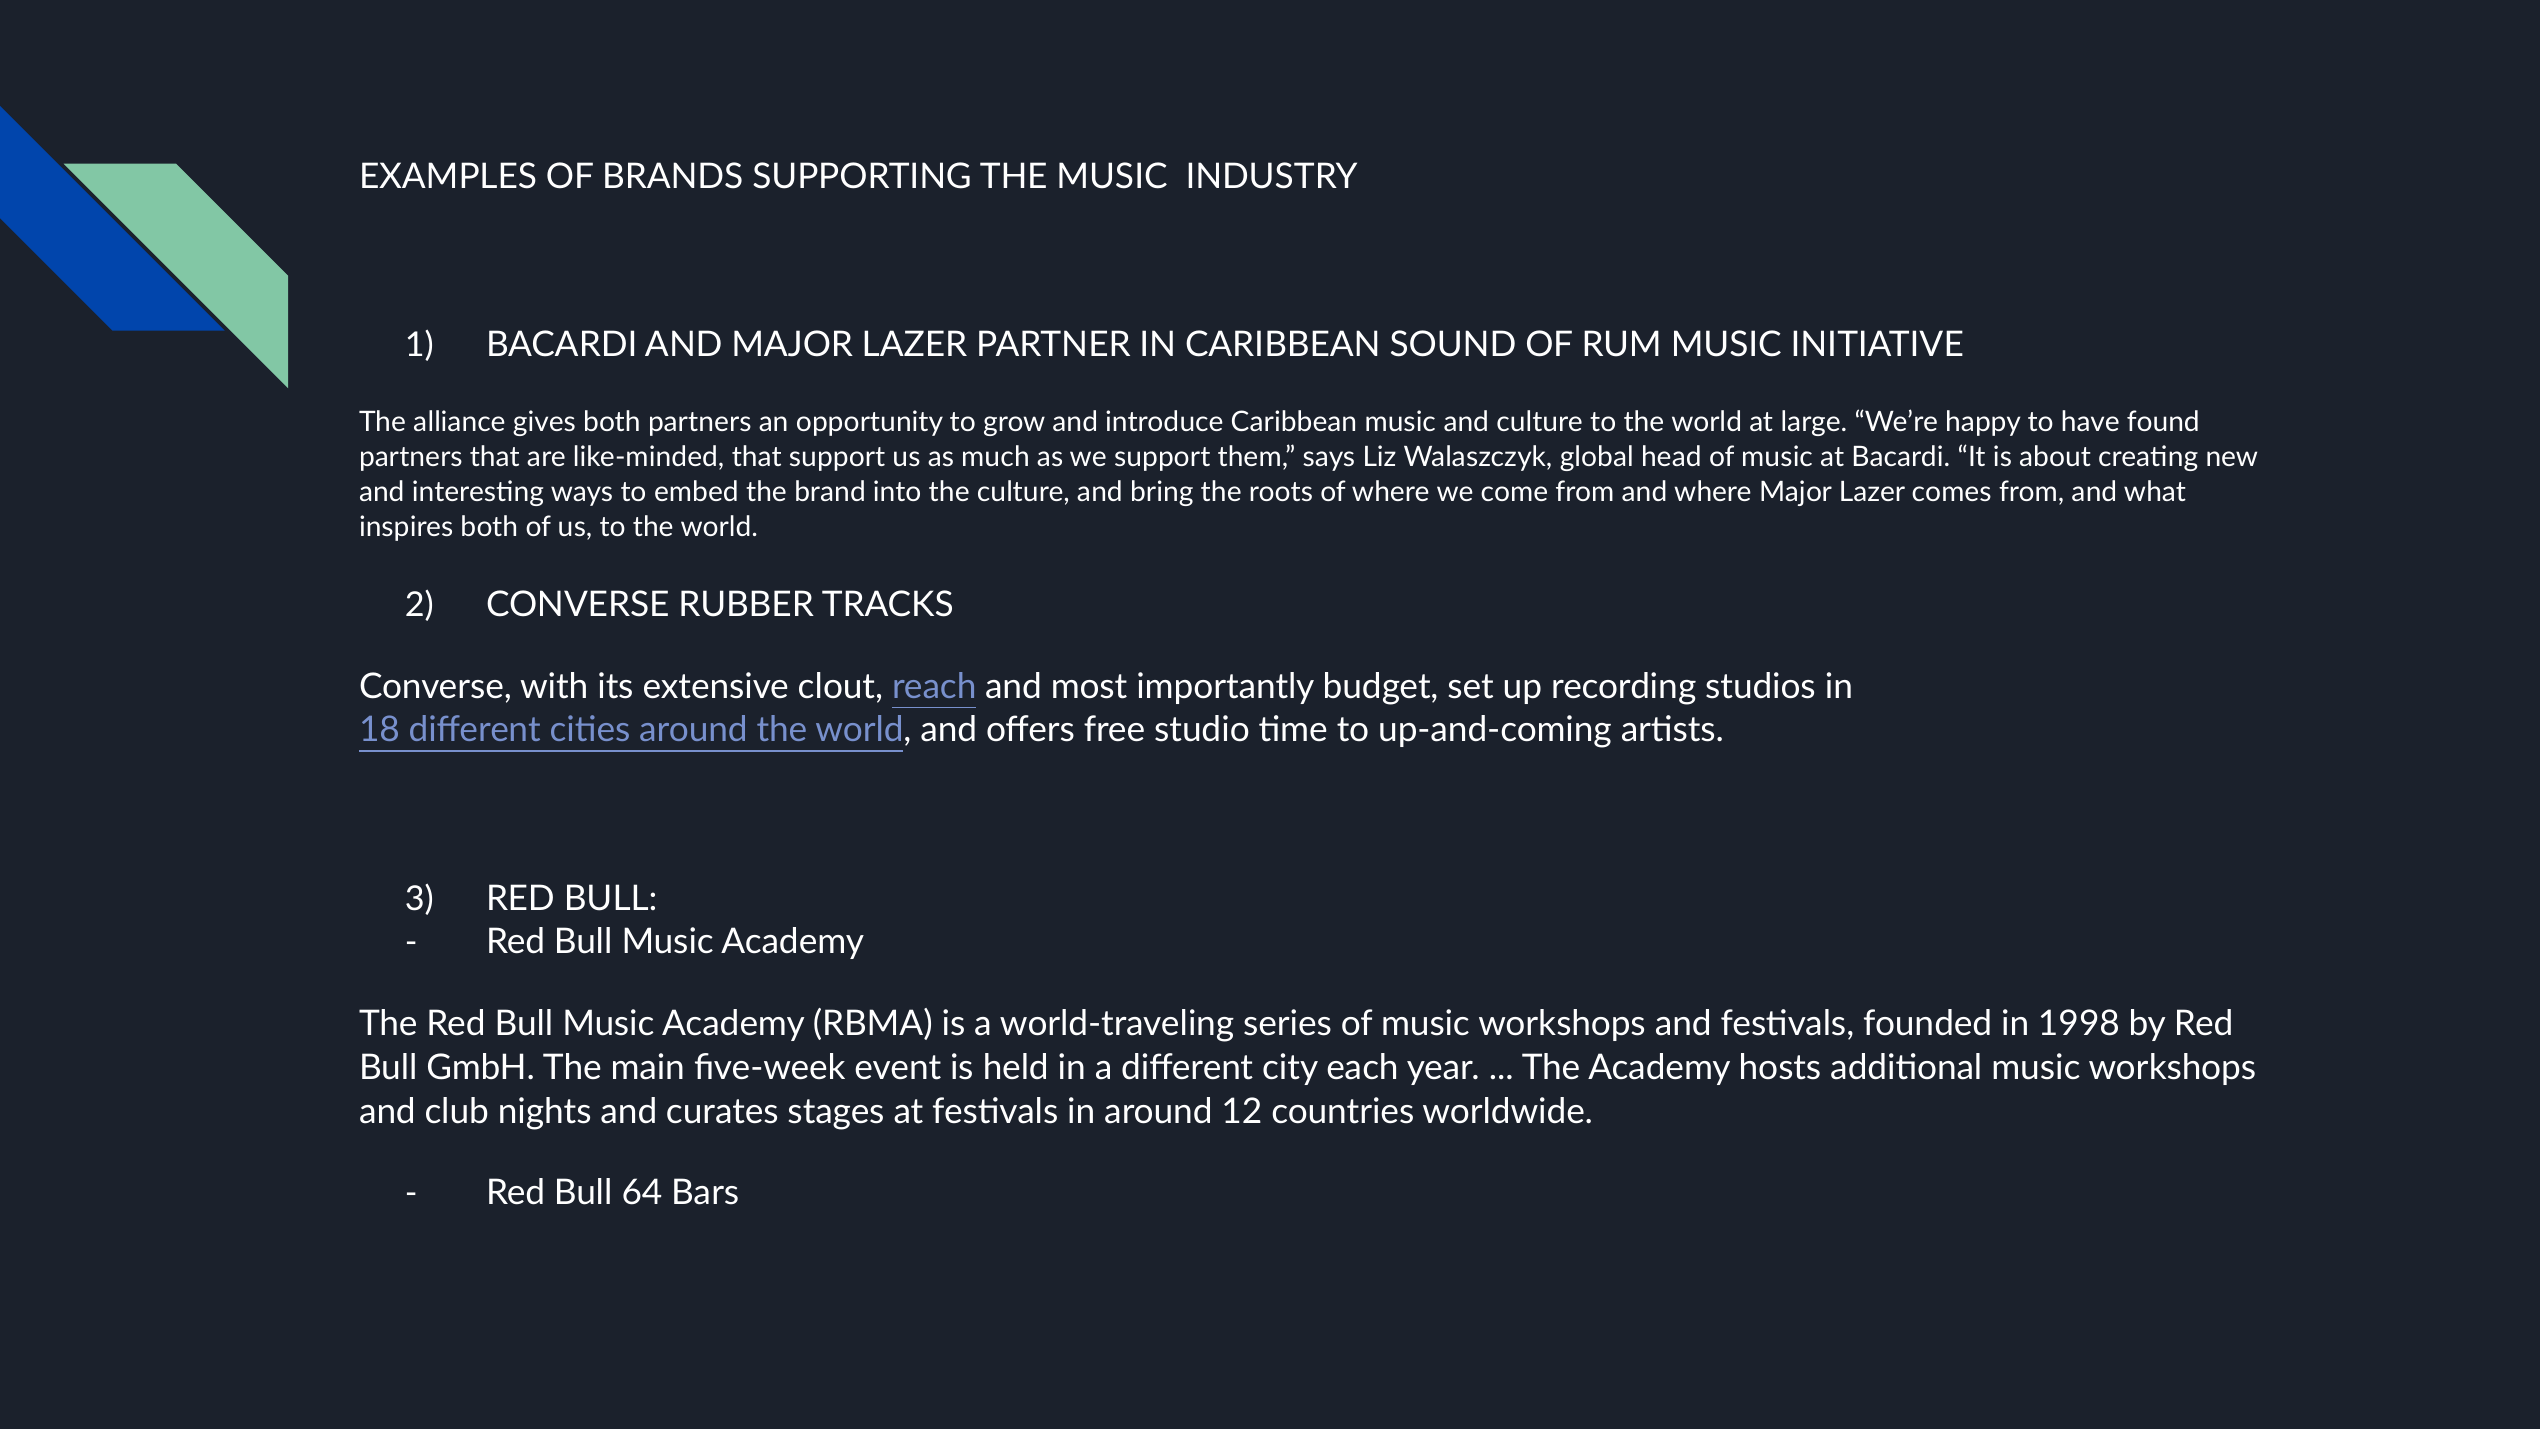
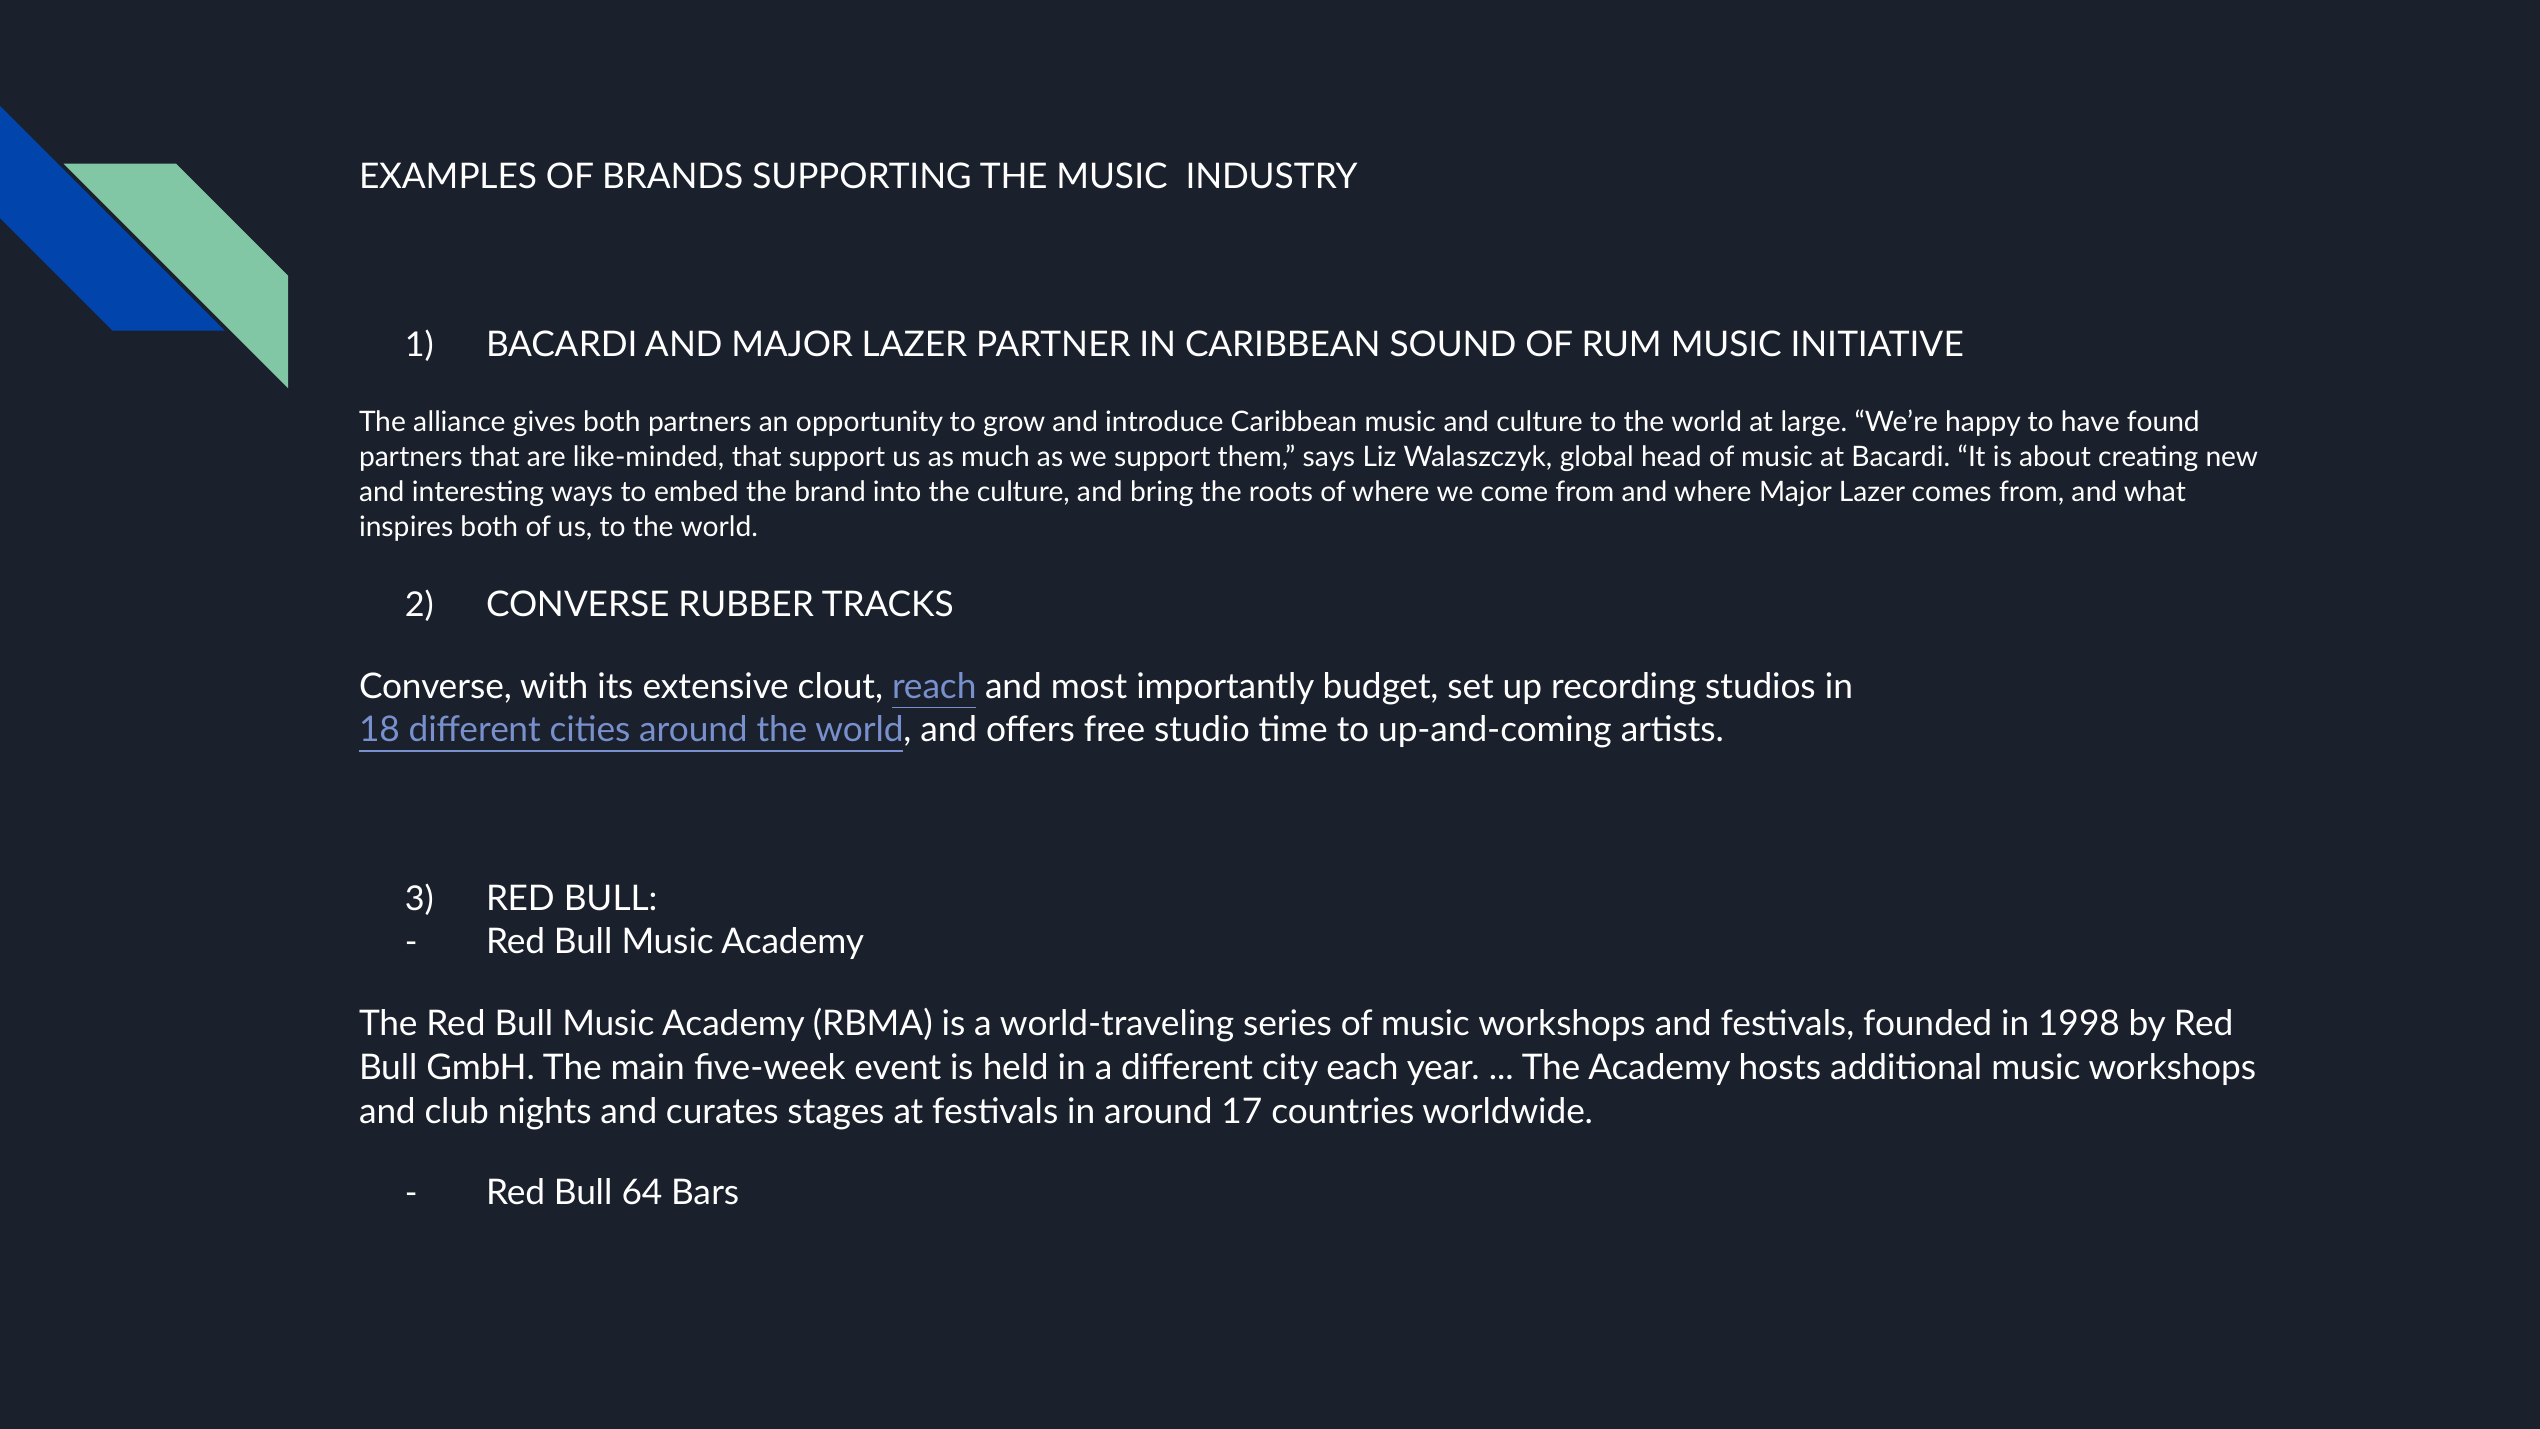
12: 12 -> 17 (1242, 1111)
